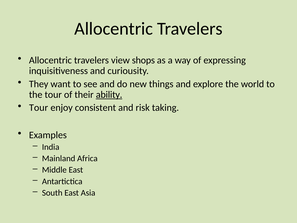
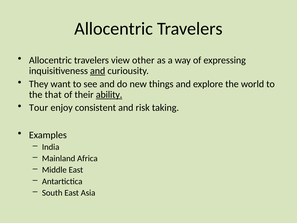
shops: shops -> other (143, 60)
and underline: none -> present (98, 71)
the tour: tour -> that (53, 95)
